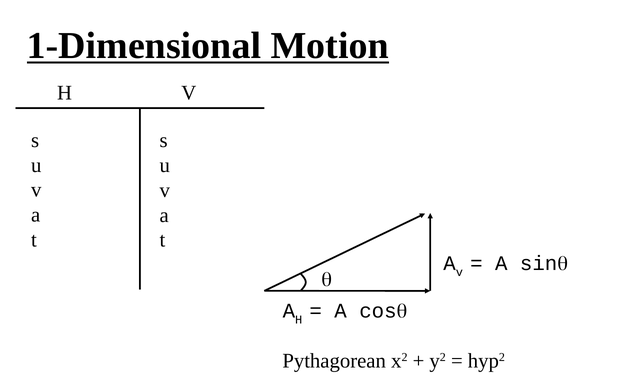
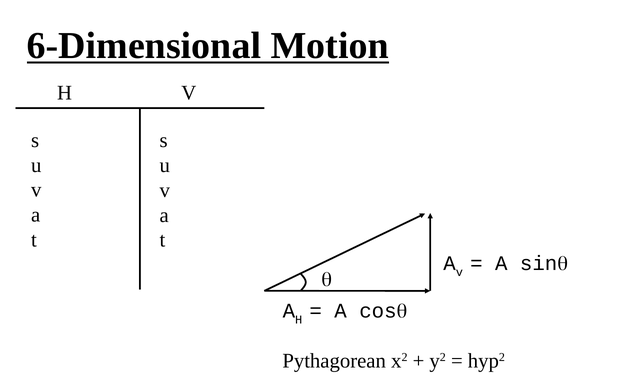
1-Dimensional: 1-Dimensional -> 6-Dimensional (144, 46)
